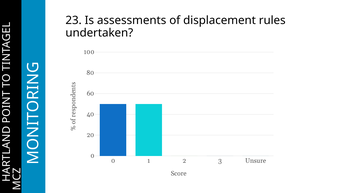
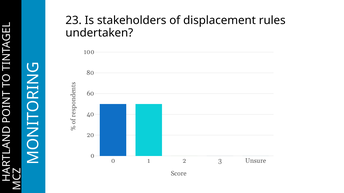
assessments: assessments -> stakeholders (132, 21)
